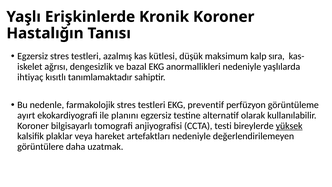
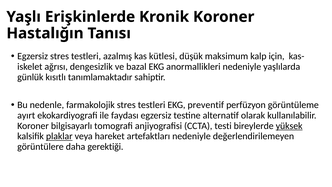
sıra: sıra -> için (277, 56)
ihtiyaç: ihtiyaç -> günlük (30, 77)
planını: planını -> faydası (125, 115)
plaklar underline: none -> present (59, 136)
uzatmak: uzatmak -> gerektiği (105, 147)
